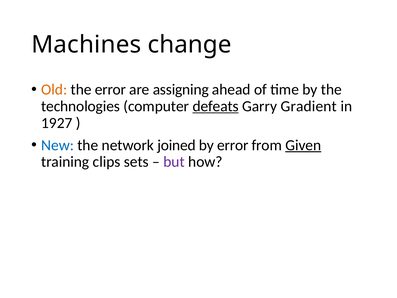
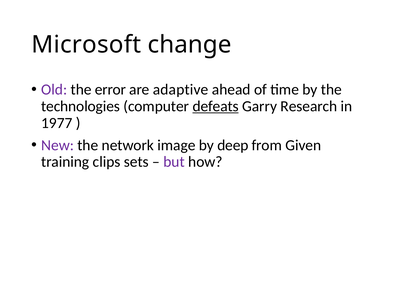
Machines: Machines -> Microsoft (86, 44)
Old colour: orange -> purple (54, 89)
assigning: assigning -> adaptive (181, 89)
Gradient: Gradient -> Research (309, 106)
1927: 1927 -> 1977 (57, 123)
New colour: blue -> purple (58, 145)
joined: joined -> image (176, 145)
by error: error -> deep (233, 145)
Given underline: present -> none (303, 145)
